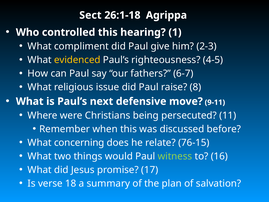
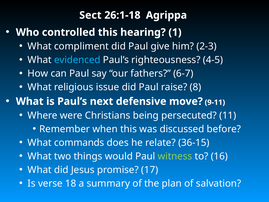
evidenced colour: yellow -> light blue (77, 60)
concerning: concerning -> commands (79, 142)
76-15: 76-15 -> 36-15 (194, 142)
